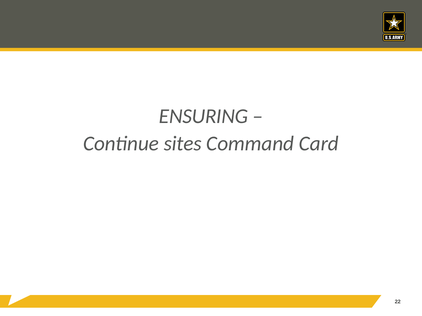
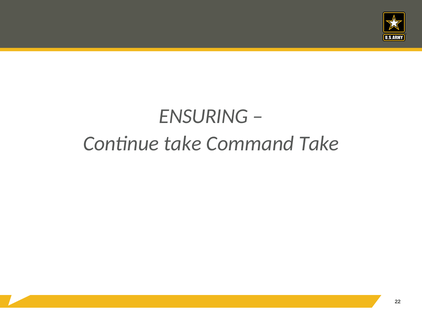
Continue sites: sites -> take (183, 144)
Command Card: Card -> Take (319, 144)
